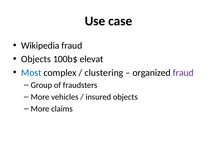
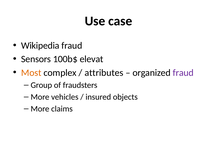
Objects: Objects -> Sensors (36, 59)
Most colour: blue -> orange (31, 73)
clustering: clustering -> attributes (104, 73)
